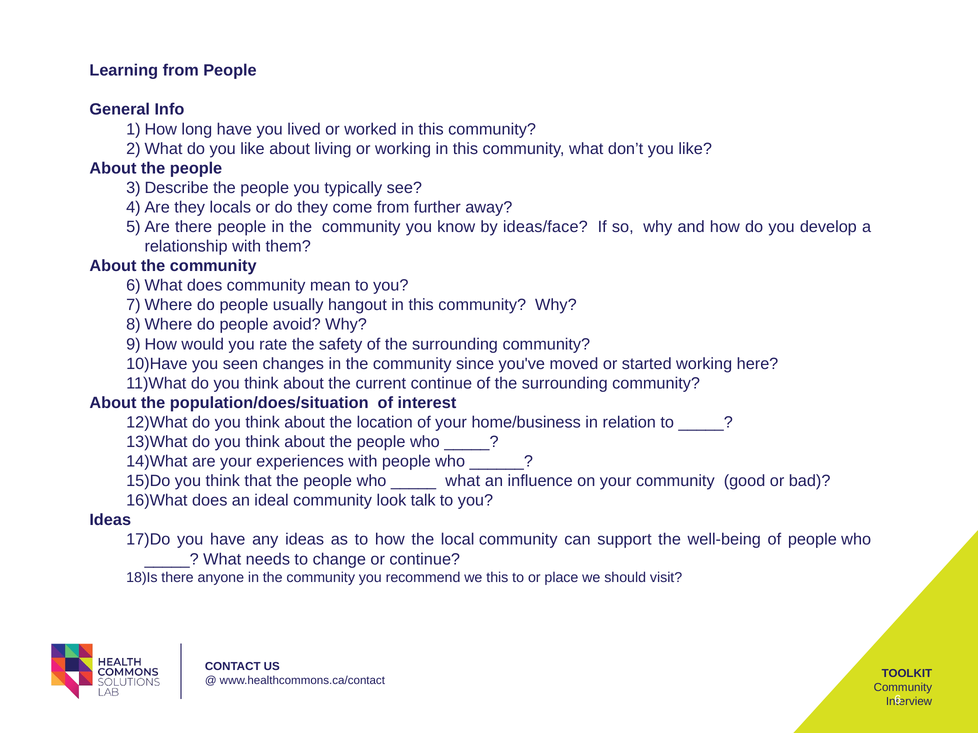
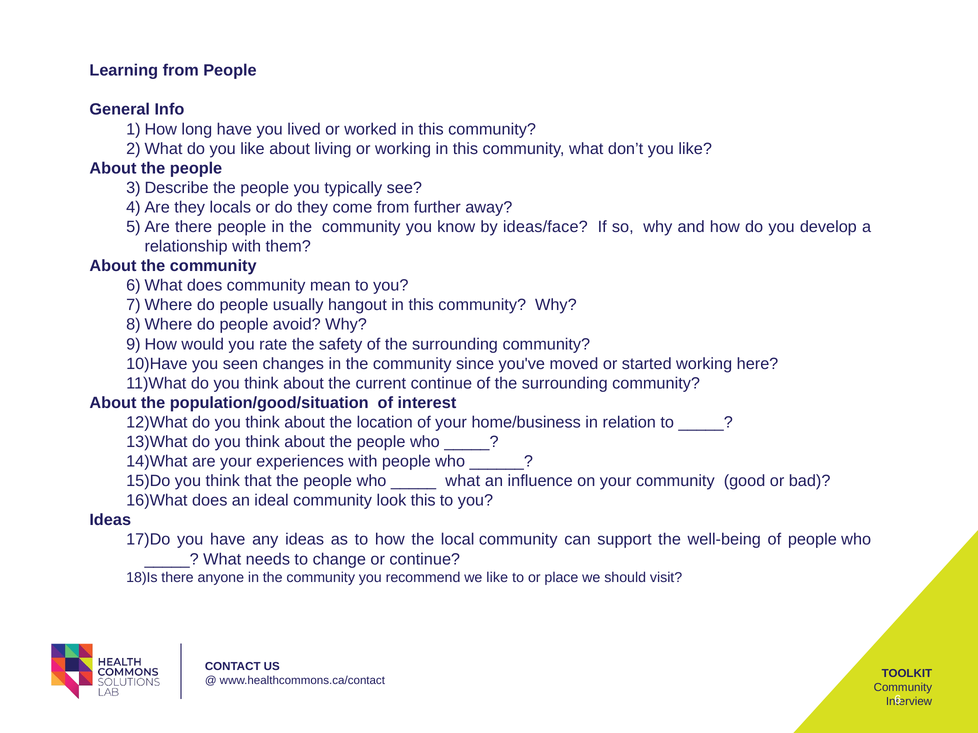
population/does/situation: population/does/situation -> population/good/situation (269, 403)
look talk: talk -> this (423, 501)
we this: this -> like (497, 578)
